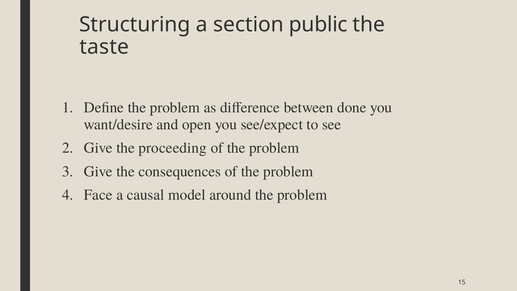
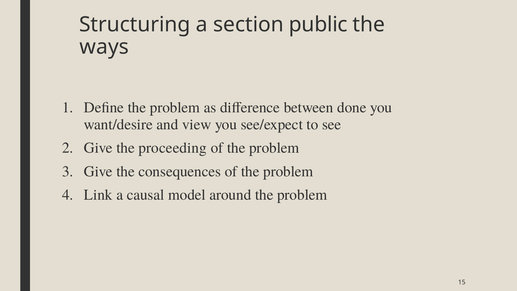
taste: taste -> ways (104, 47)
open: open -> view (197, 124)
Face: Face -> Link (98, 195)
